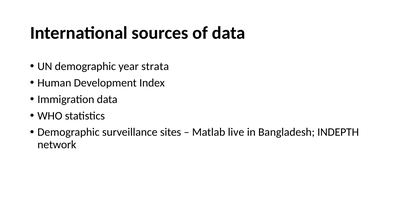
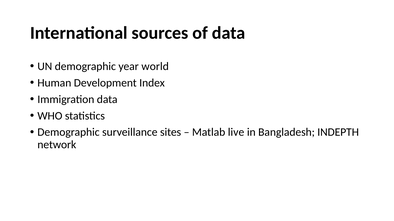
strata: strata -> world (155, 67)
